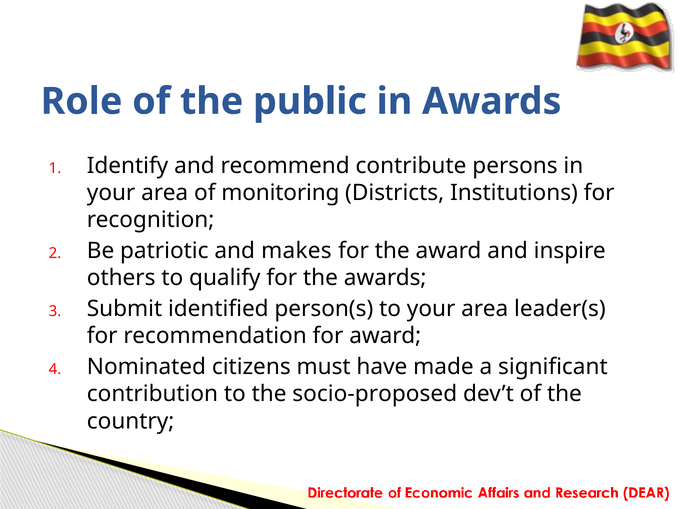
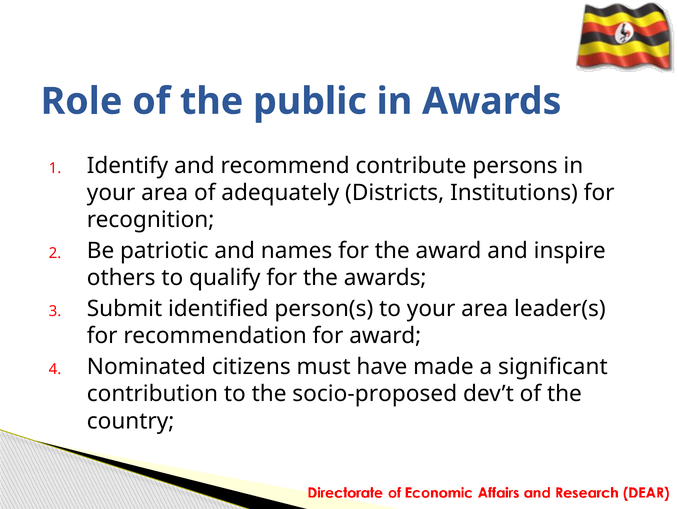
monitoring: monitoring -> adequately (280, 192)
makes: makes -> names (297, 250)
